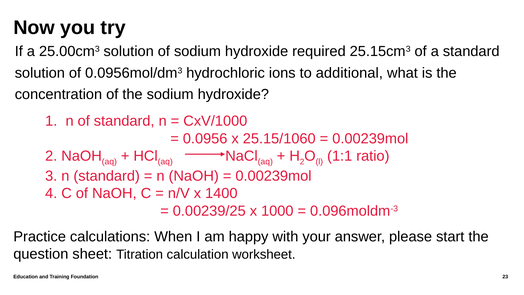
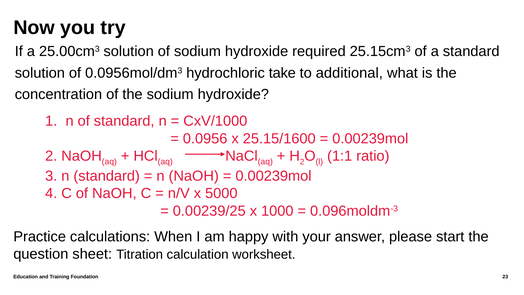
ions: ions -> take (282, 73)
25.15/1060: 25.15/1060 -> 25.15/1600 (279, 139)
1400: 1400 -> 5000 (221, 193)
